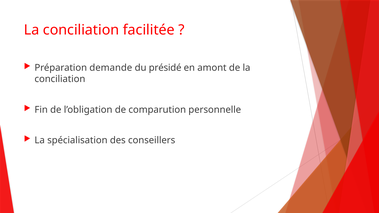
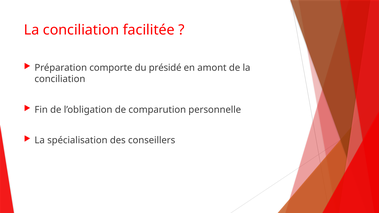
demande: demande -> comporte (111, 68)
